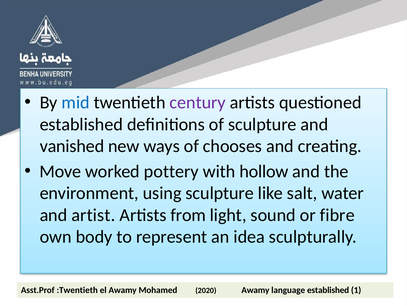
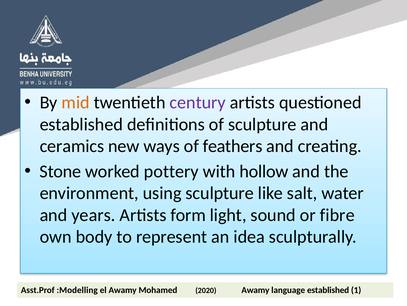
mid colour: blue -> orange (76, 102)
vanished: vanished -> ceramics (72, 146)
chooses: chooses -> feathers (233, 146)
Move: Move -> Stone (60, 171)
artist: artist -> years (93, 215)
from: from -> form (188, 215)
:Twentieth: :Twentieth -> :Modelling (77, 290)
